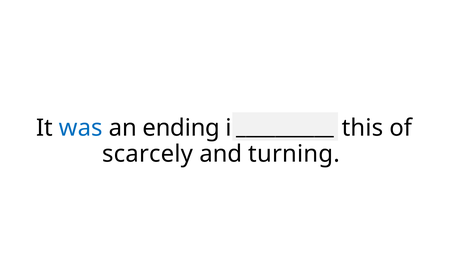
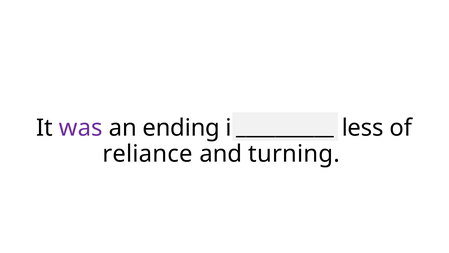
was colour: blue -> purple (81, 128)
this: this -> less (363, 128)
scarcely: scarcely -> reliance (148, 154)
